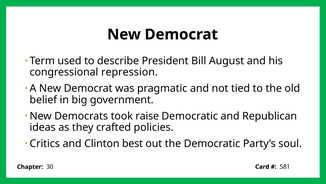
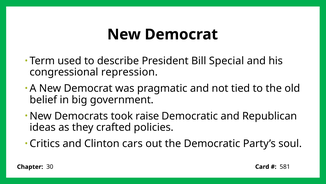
August: August -> Special (227, 61)
best: best -> cars (132, 143)
